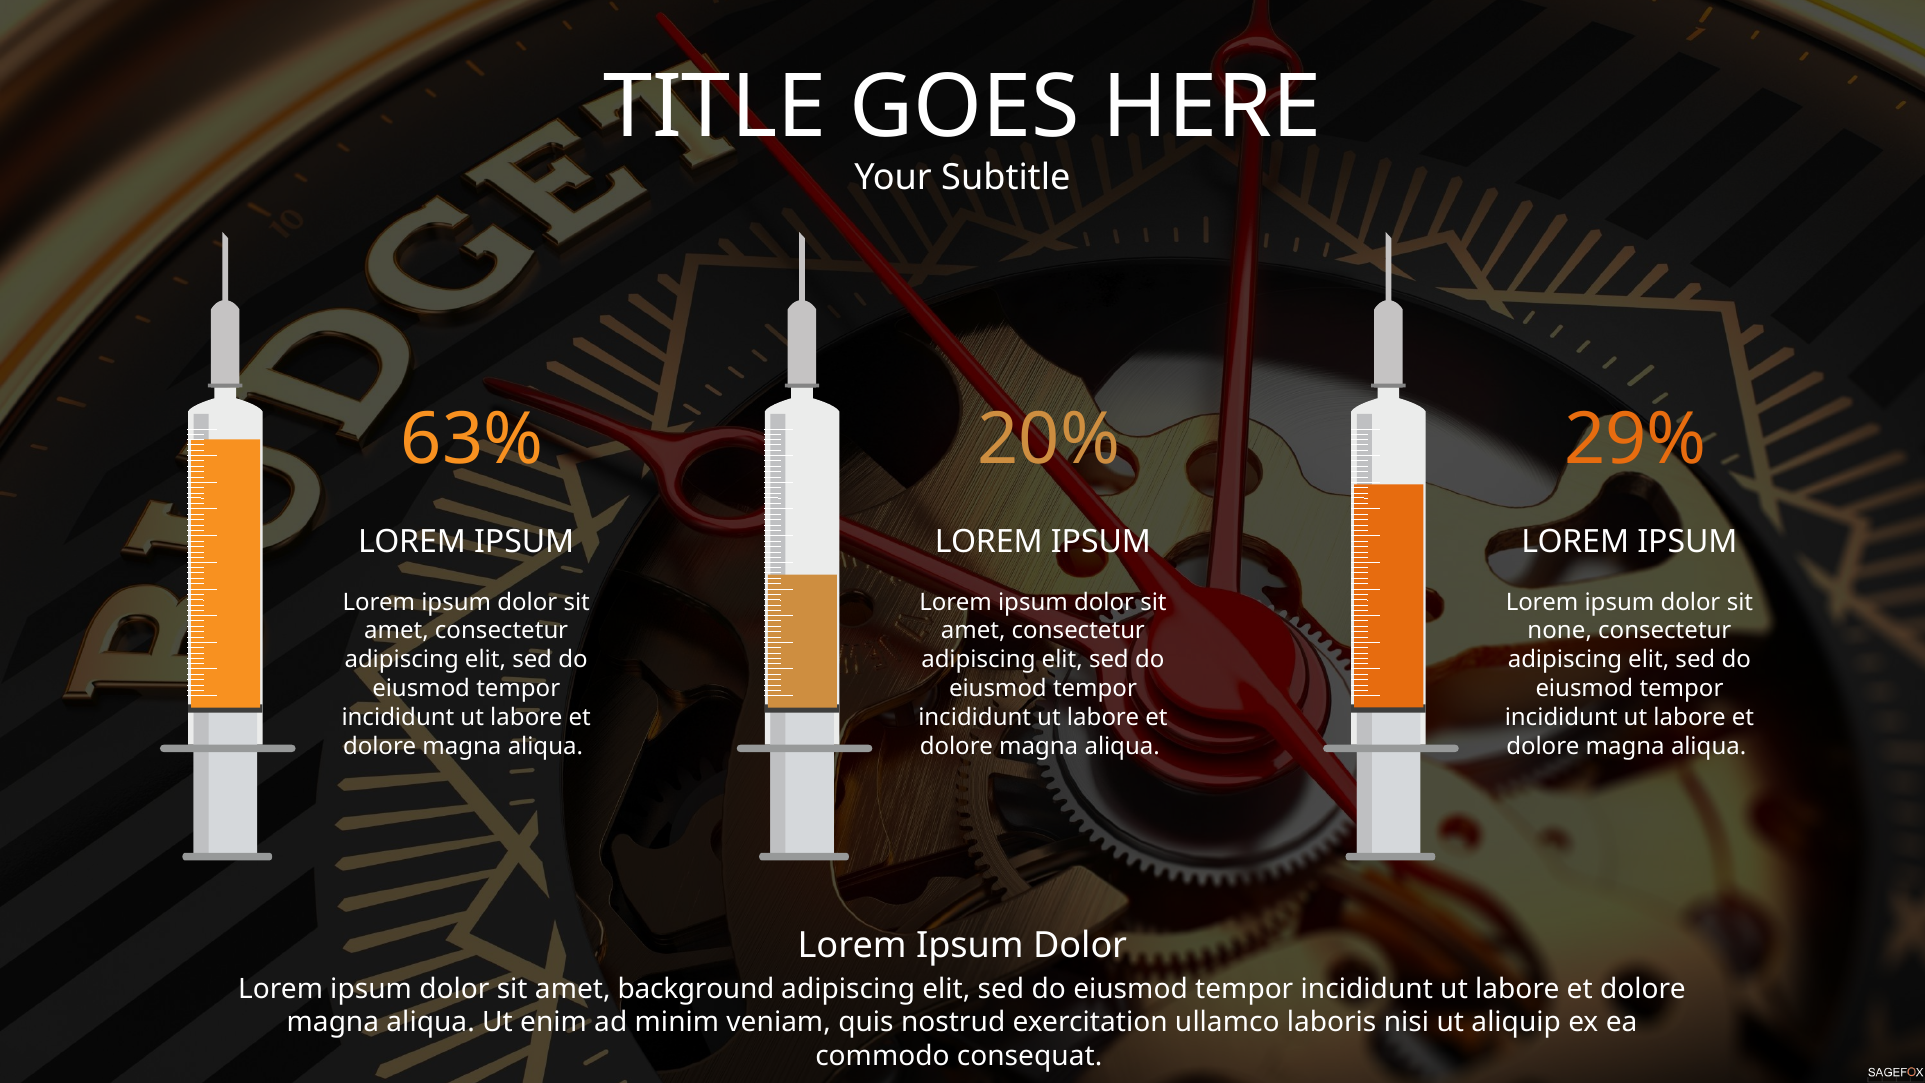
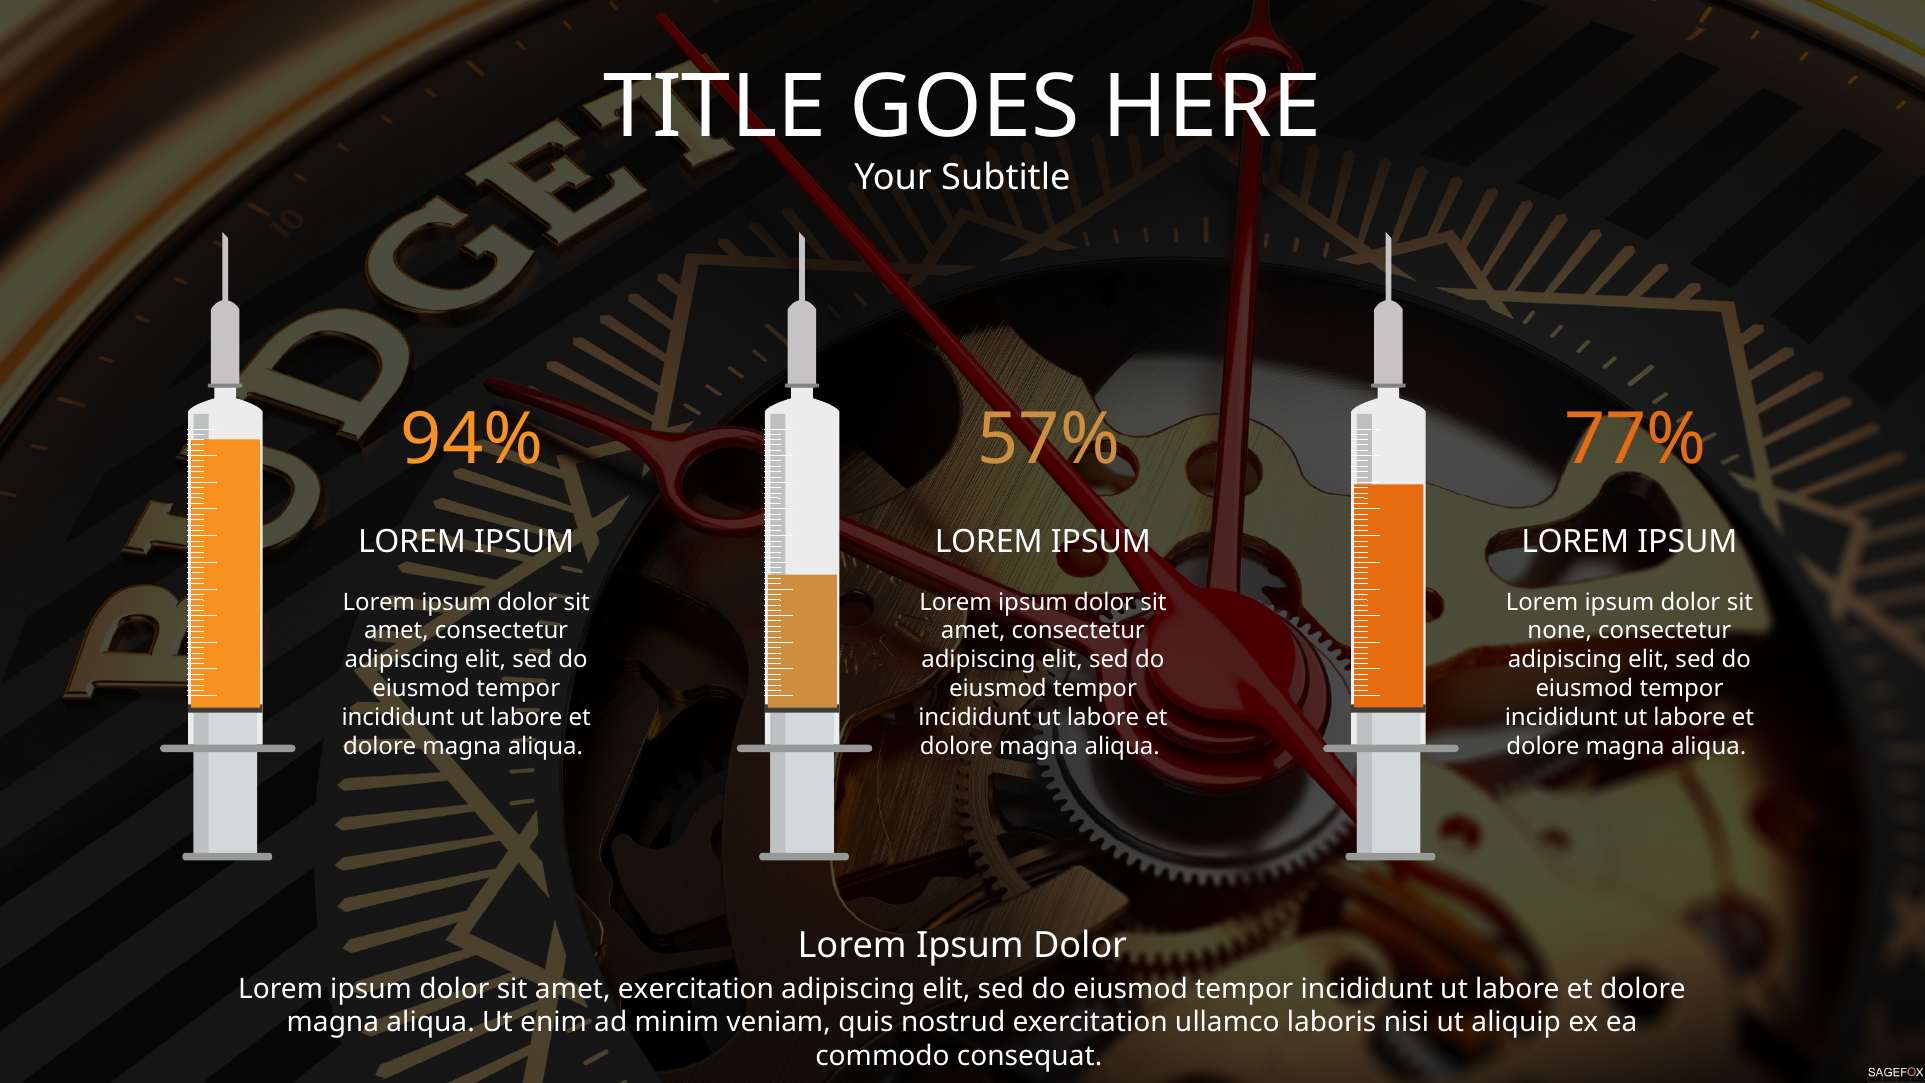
63%: 63% -> 94% (472, 440)
20%: 20% -> 57% (1049, 440)
29%: 29% -> 77% (1635, 440)
amet background: background -> exercitation (696, 989)
